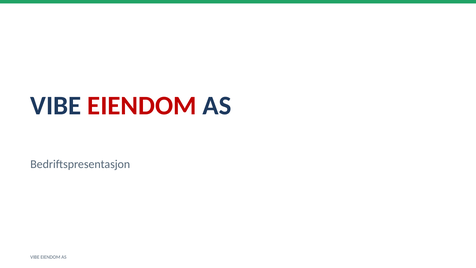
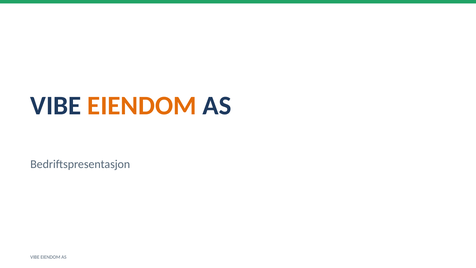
EIENDOM colour: red -> orange (142, 106)
